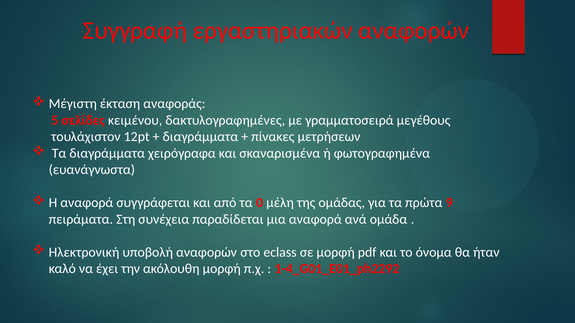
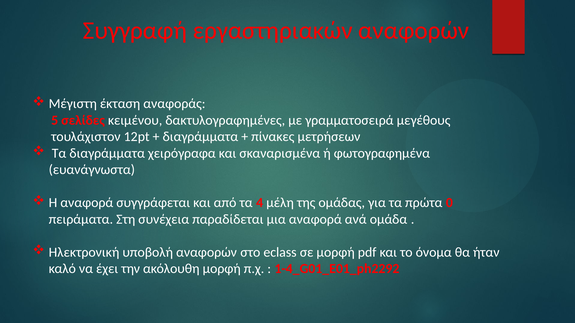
0: 0 -> 4 (260, 203)
9: 9 -> 0 (449, 203)
